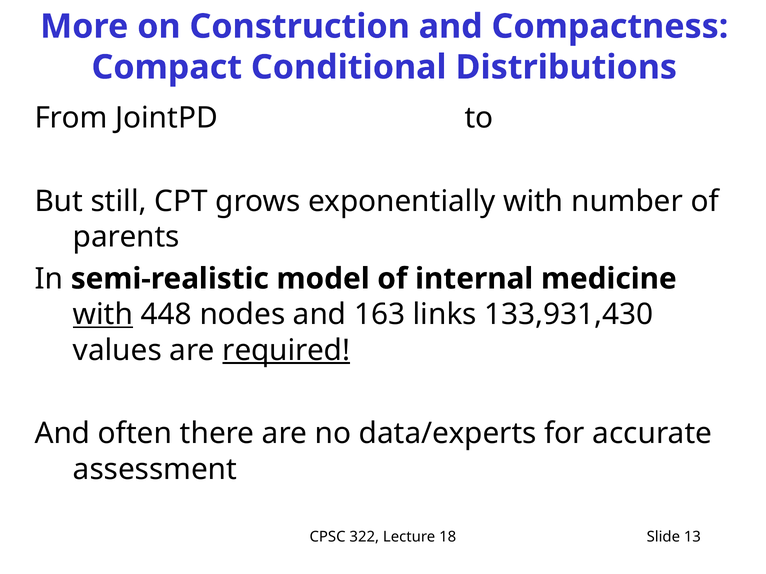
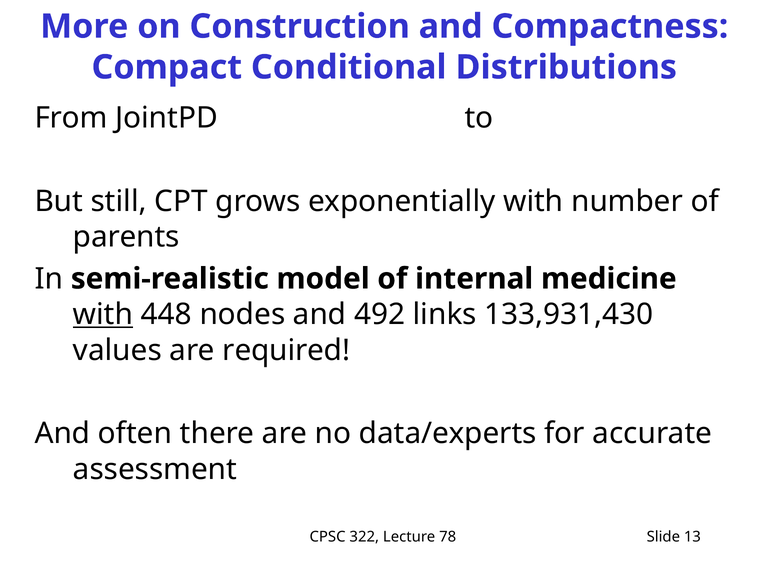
163: 163 -> 492 (380, 315)
required underline: present -> none (286, 351)
18: 18 -> 78 (448, 537)
